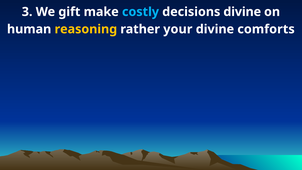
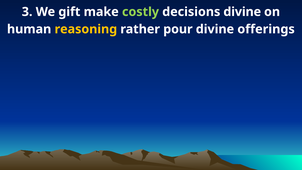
costly colour: light blue -> light green (140, 12)
your: your -> pour (178, 29)
comforts: comforts -> offerings (266, 29)
